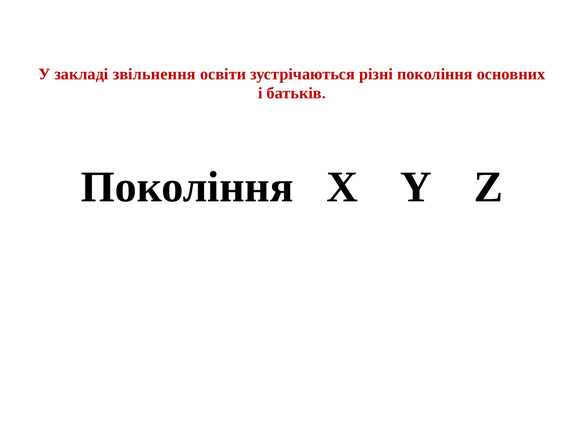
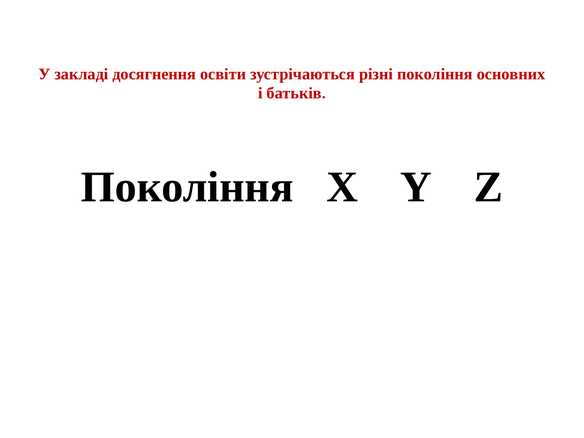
звільнення: звільнення -> досягнення (154, 74)
